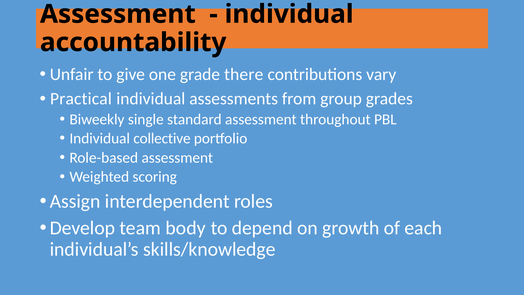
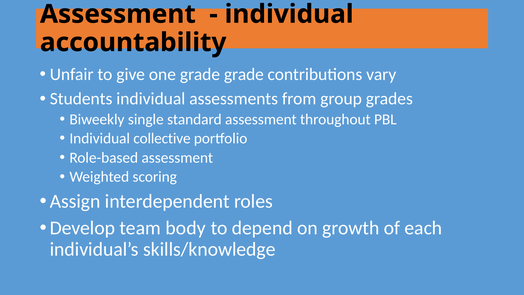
grade there: there -> grade (244, 74)
Practical: Practical -> Students (81, 99)
